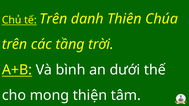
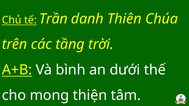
tế Trên: Trên -> Trần (53, 19)
